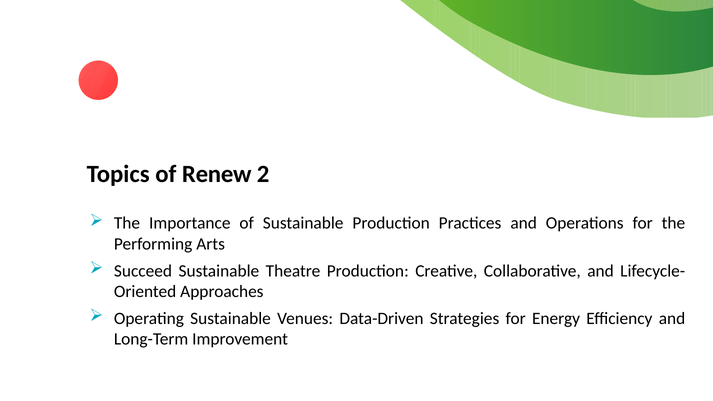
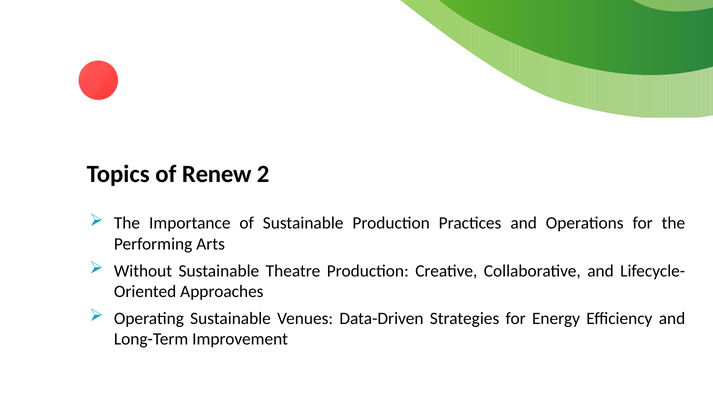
Succeed: Succeed -> Without (143, 271)
